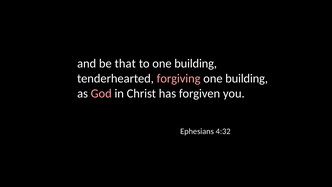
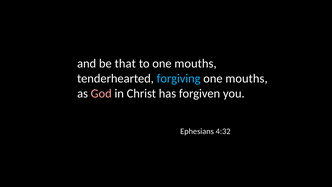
to one building: building -> mouths (196, 64)
forgiving colour: pink -> light blue (179, 78)
building: building -> mouths (247, 78)
